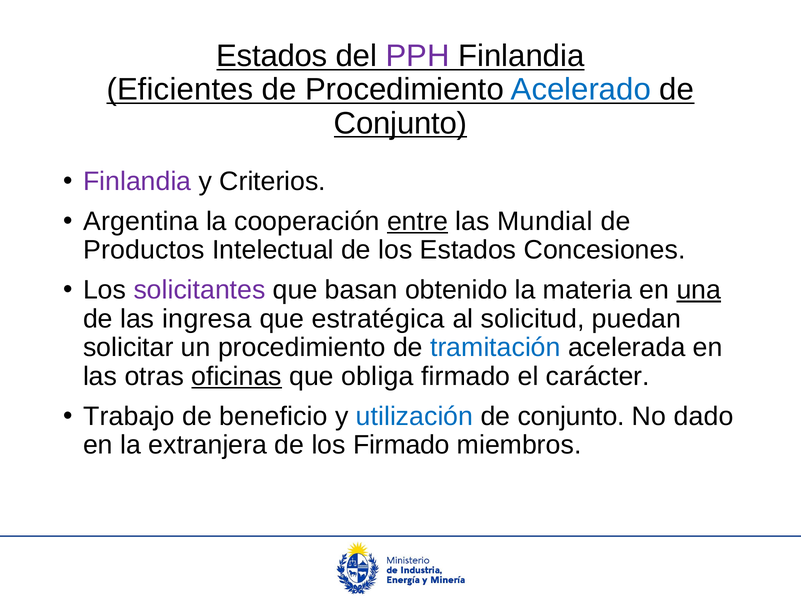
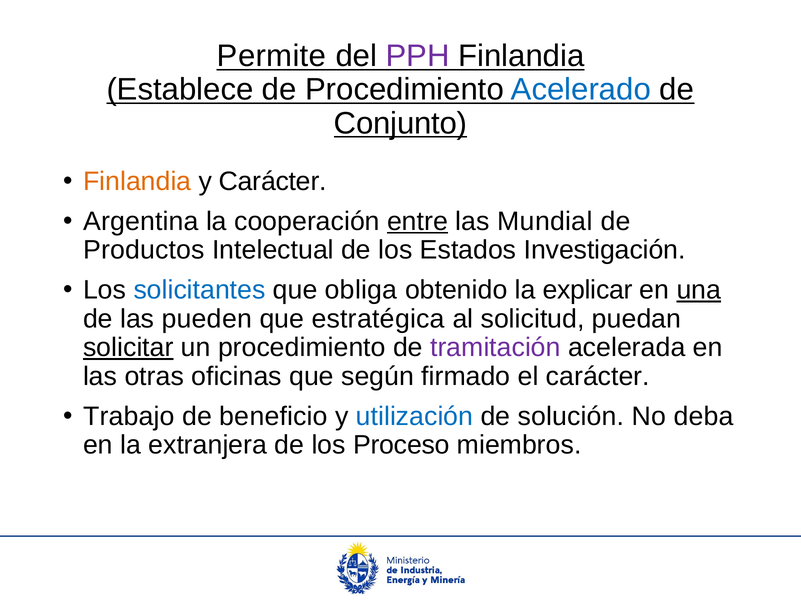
Estados: Estados -> Permite (272, 56)
Eficientes: Eficientes -> Establece (180, 90)
Finlandia colour: purple -> orange (137, 182)
y Criterios: Criterios -> Carácter (273, 182)
Concesiones: Concesiones -> Investigación (605, 250)
solicitantes colour: purple -> blue (200, 290)
basan: basan -> obliga (361, 290)
materia: materia -> explicar (588, 290)
ingresa: ingresa -> pueden (207, 319)
solicitar underline: none -> present (128, 348)
tramitación colour: blue -> purple (495, 348)
oficinas underline: present -> none (237, 377)
obliga: obliga -> según (378, 377)
conjunto: conjunto -> solución (571, 417)
dado: dado -> deba (704, 417)
los Firmado: Firmado -> Proceso (401, 446)
